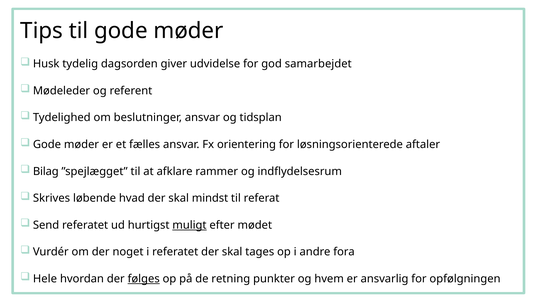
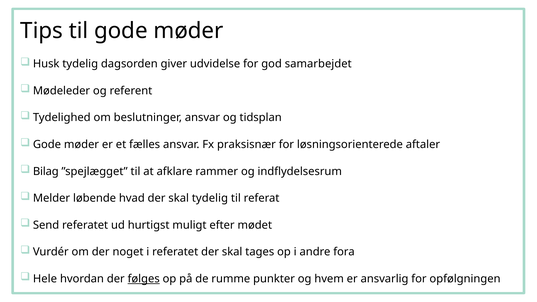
orientering: orientering -> praksisnær (246, 145)
Skrives: Skrives -> Melder (52, 198)
skal mindst: mindst -> tydelig (210, 198)
muligt underline: present -> none (189, 225)
retning: retning -> rumme (231, 279)
